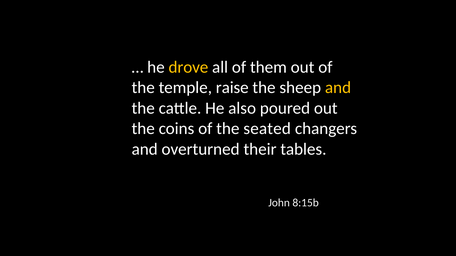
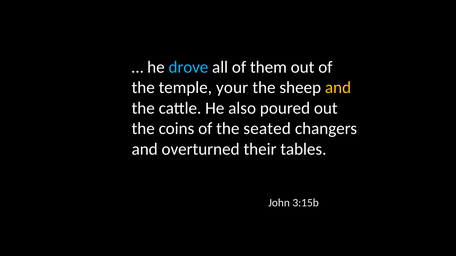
drove colour: yellow -> light blue (188, 67)
raise: raise -> your (232, 88)
8:15b: 8:15b -> 3:15b (306, 203)
